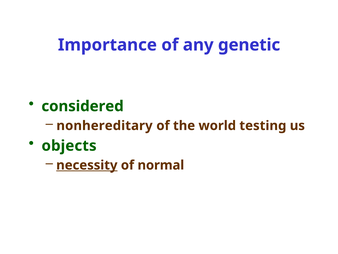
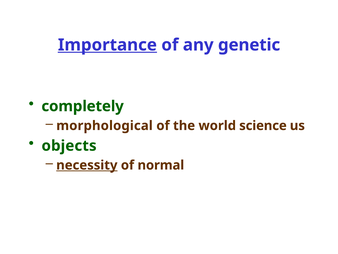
Importance underline: none -> present (107, 45)
considered: considered -> completely (83, 106)
nonhereditary: nonhereditary -> morphological (104, 125)
testing: testing -> science (263, 125)
